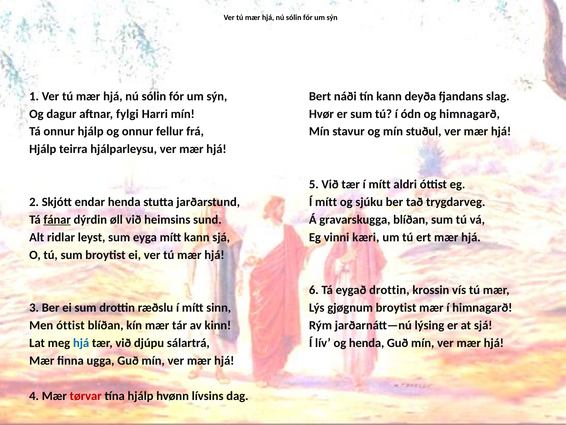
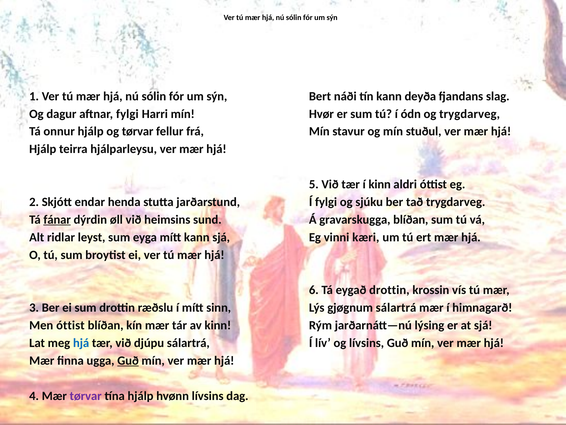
og himnagarð: himnagarð -> trygdarveg (470, 114)
og onnur: onnur -> tørvar (138, 131)
tær í mítt: mítt -> kinn (380, 184)
mítt: mítt -> fylgi (326, 202)
gjøgnum broytist: broytist -> sálartrá (396, 307)
og henda: henda -> lívsins (367, 343)
Guð underline: none -> present (128, 360)
tørvar colour: red -> purple (86, 395)
